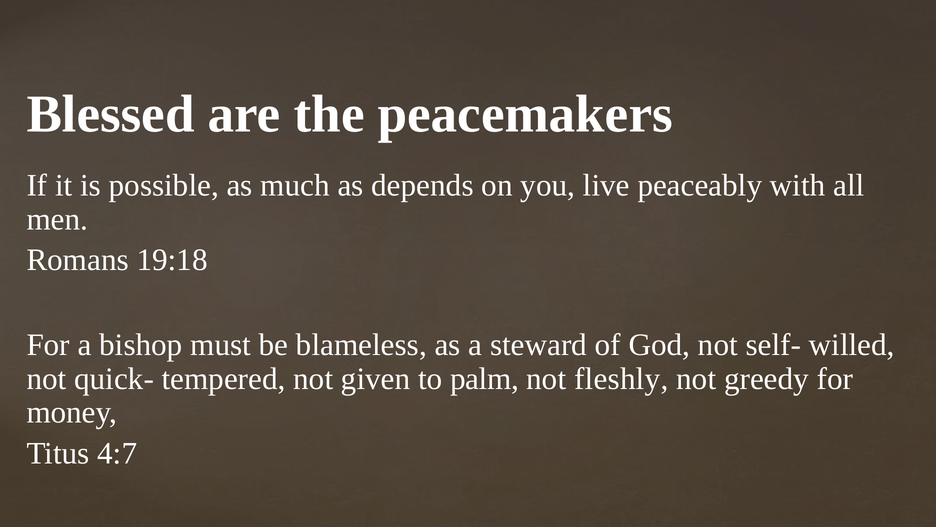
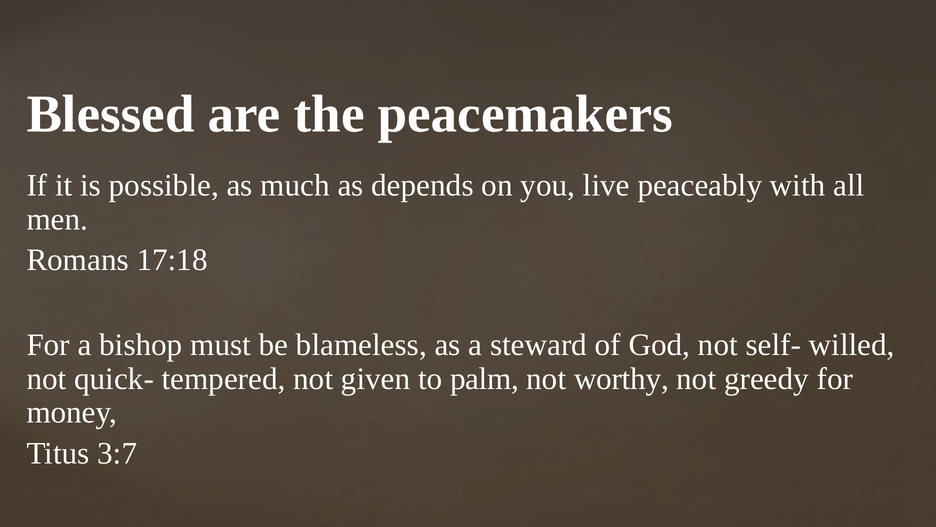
19:18: 19:18 -> 17:18 (172, 260)
fleshly: fleshly -> worthy (621, 379)
4:7: 4:7 -> 3:7 (117, 453)
